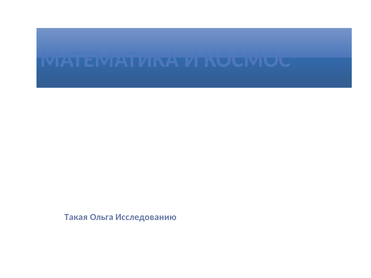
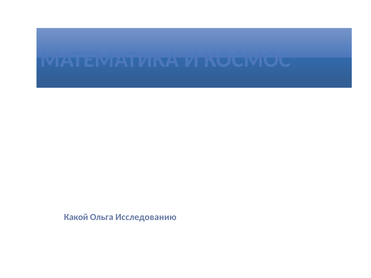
Такая: Такая -> Какой (76, 217)
